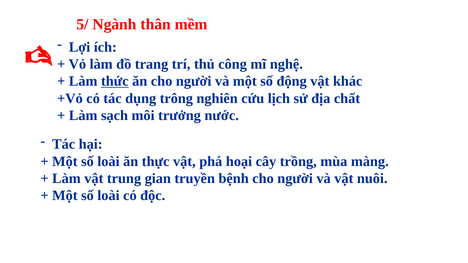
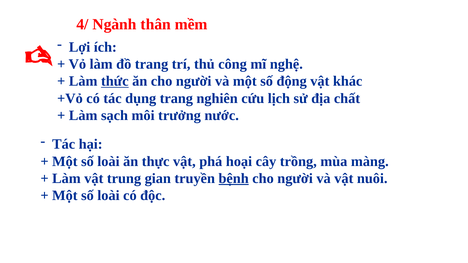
5/: 5/ -> 4/ (82, 24)
dụng trông: trông -> trang (176, 98)
bệnh underline: none -> present (234, 179)
